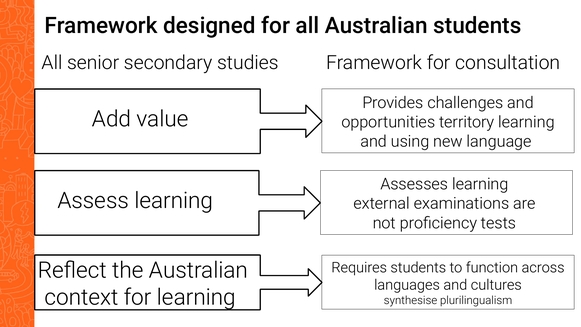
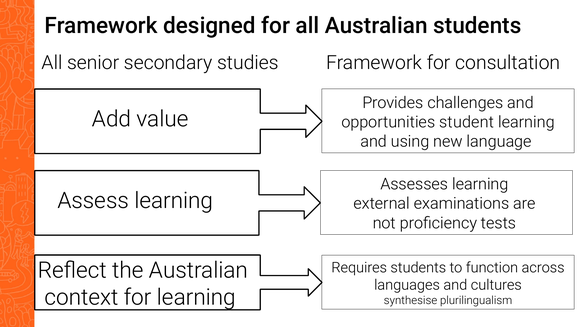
territory: territory -> student (467, 122)
